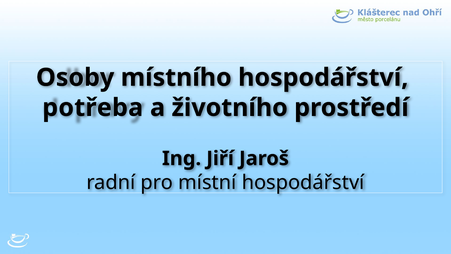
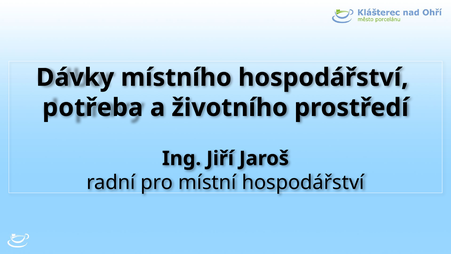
Osoby: Osoby -> Dávky (75, 77)
